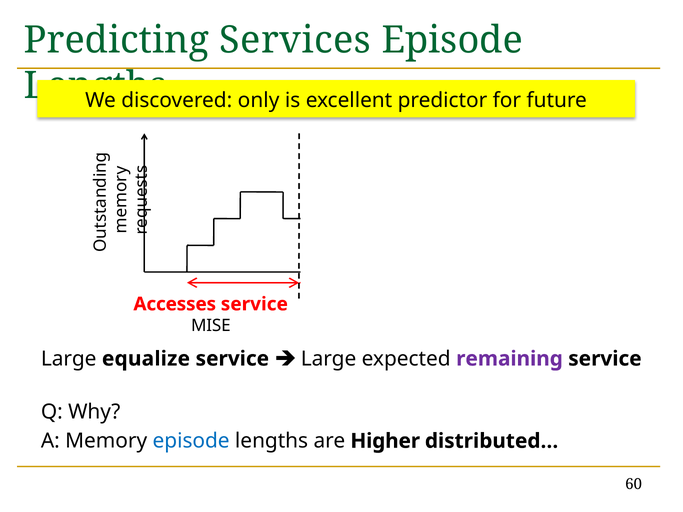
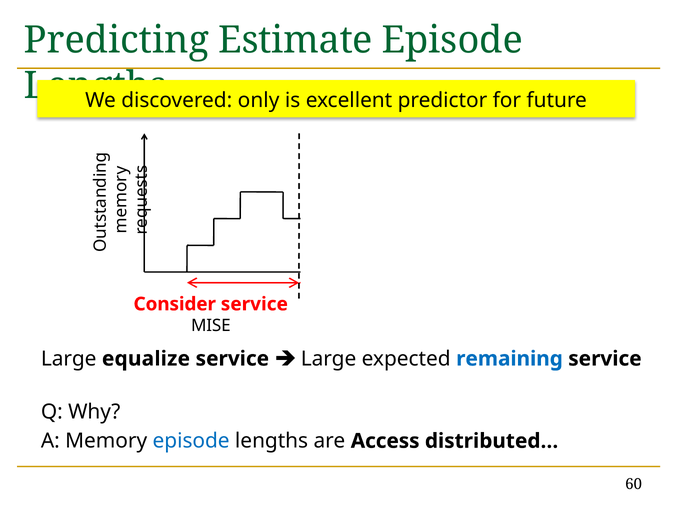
Services: Services -> Estimate (296, 40)
Accesses: Accesses -> Consider (175, 304)
remaining colour: purple -> blue (510, 359)
Higher: Higher -> Access (385, 441)
